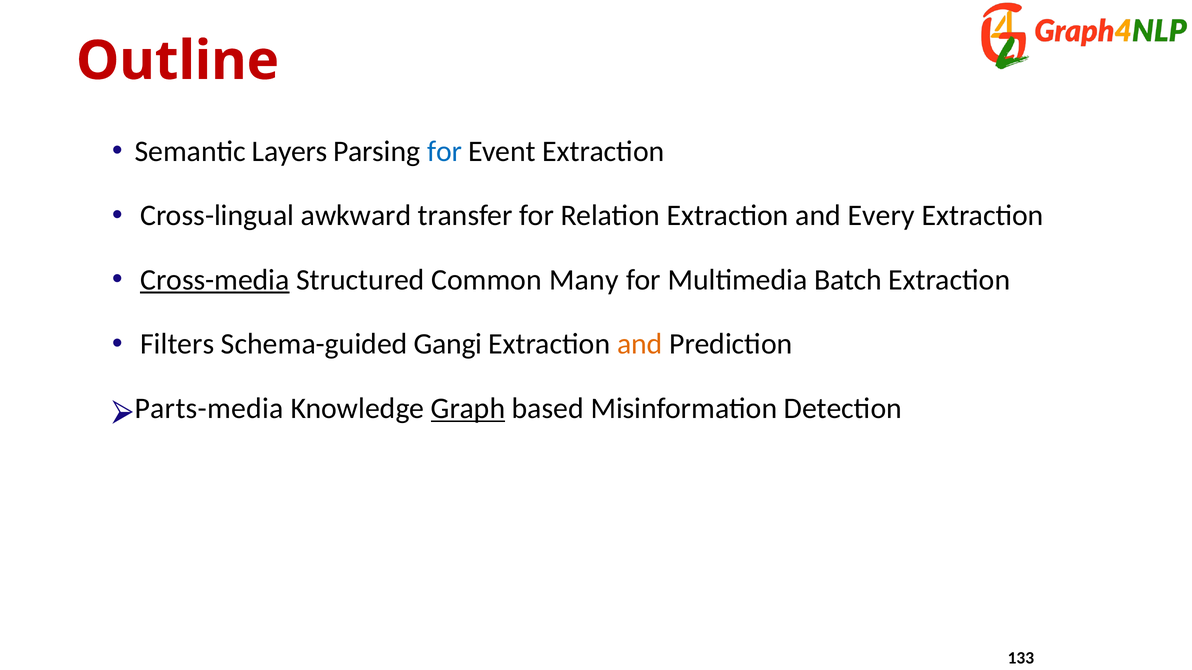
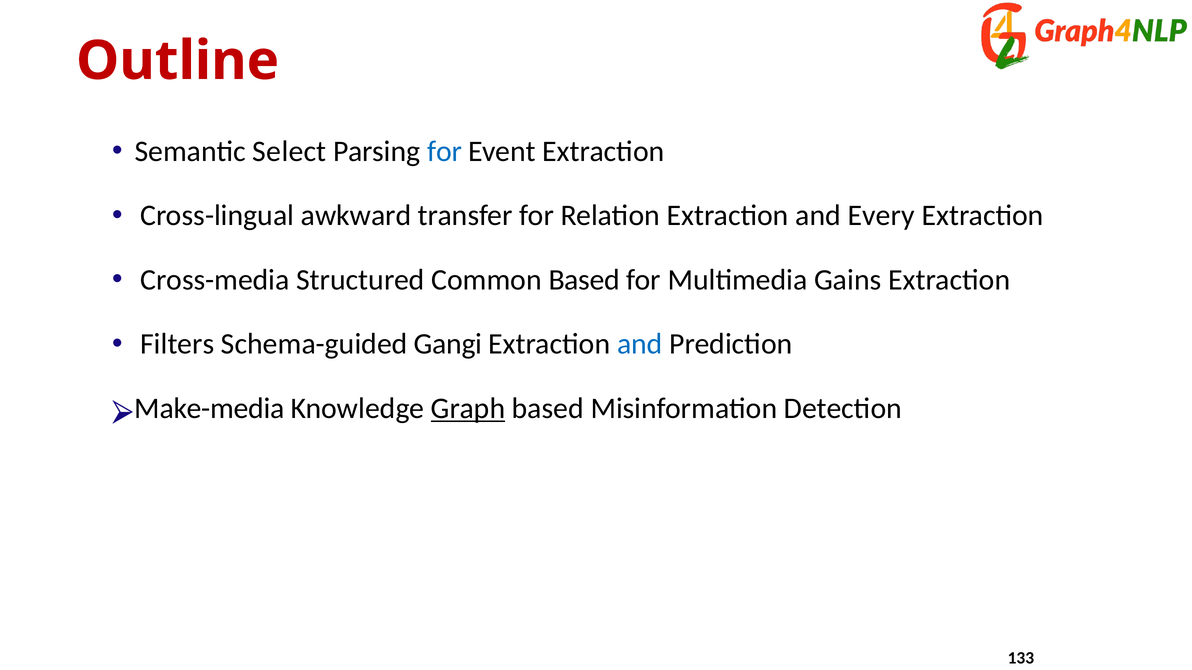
Layers: Layers -> Select (289, 151)
Cross-media underline: present -> none (215, 280)
Common Many: Many -> Based (584, 280)
Batch: Batch -> Gains (848, 280)
and colour: orange -> blue (640, 344)
Parts-media: Parts-media -> Make-media (209, 409)
